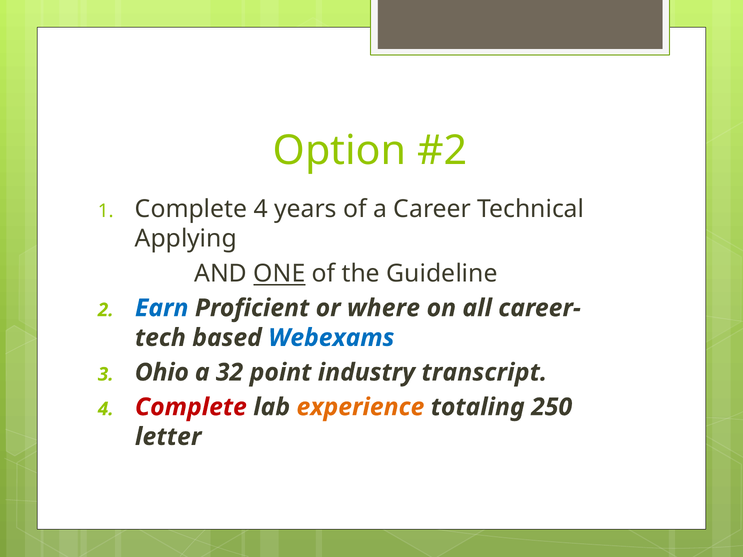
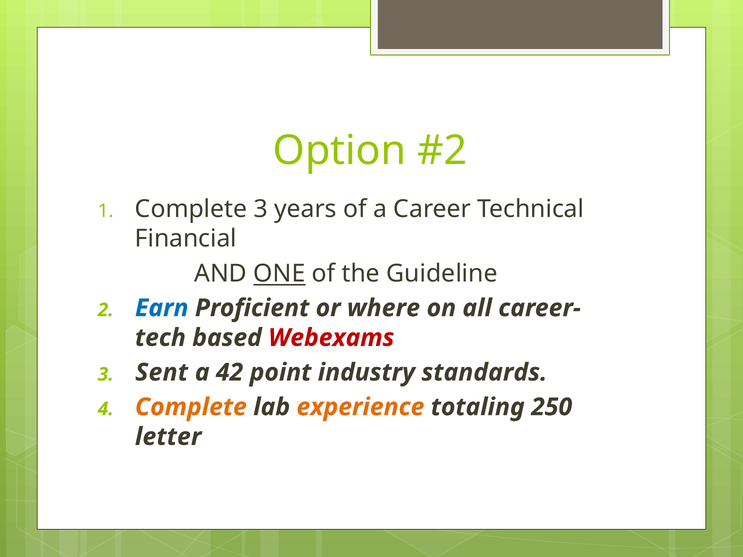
Complete 4: 4 -> 3 (261, 209)
Applying: Applying -> Financial (186, 239)
Webexams colour: blue -> red (331, 338)
Ohio: Ohio -> Sent (162, 373)
32: 32 -> 42 (230, 373)
transcript: transcript -> standards (484, 373)
Complete colour: red -> orange (191, 407)
